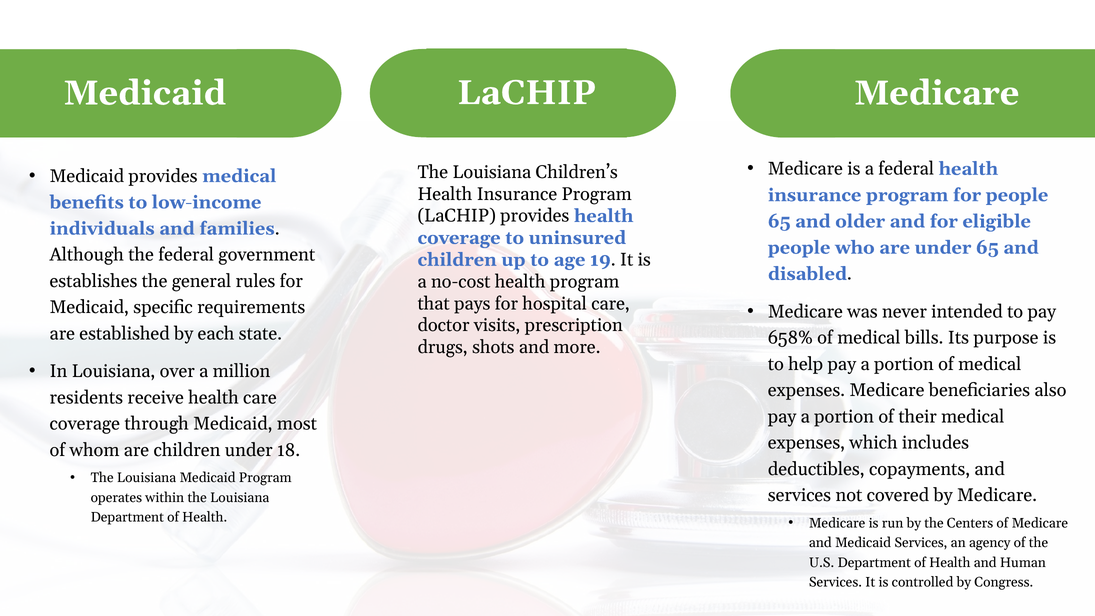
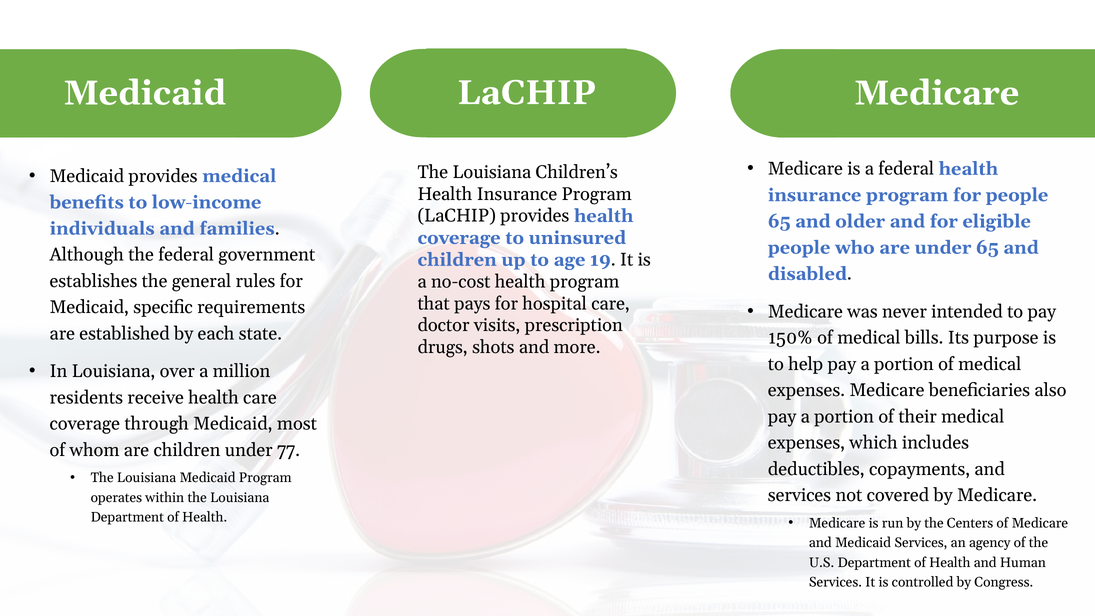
658%: 658% -> 150% (790, 338)
18: 18 -> 77 (289, 450)
